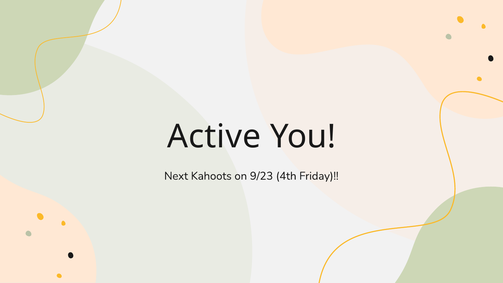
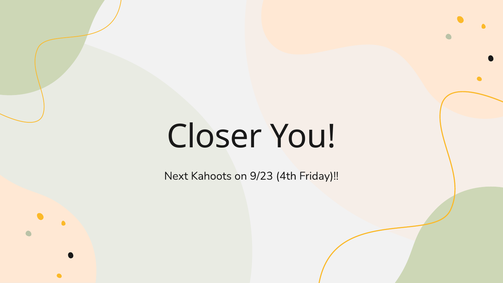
Active: Active -> Closer (214, 137)
